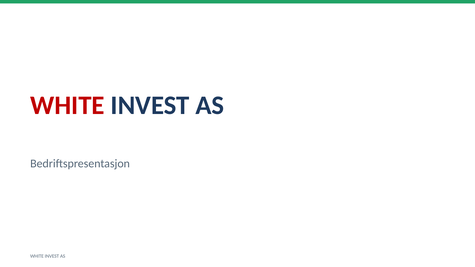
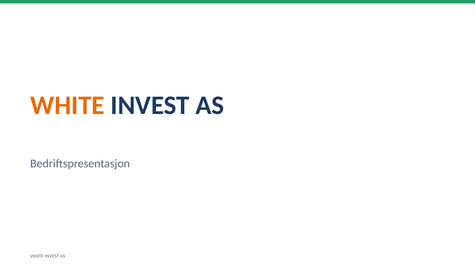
WHITE colour: red -> orange (67, 105)
